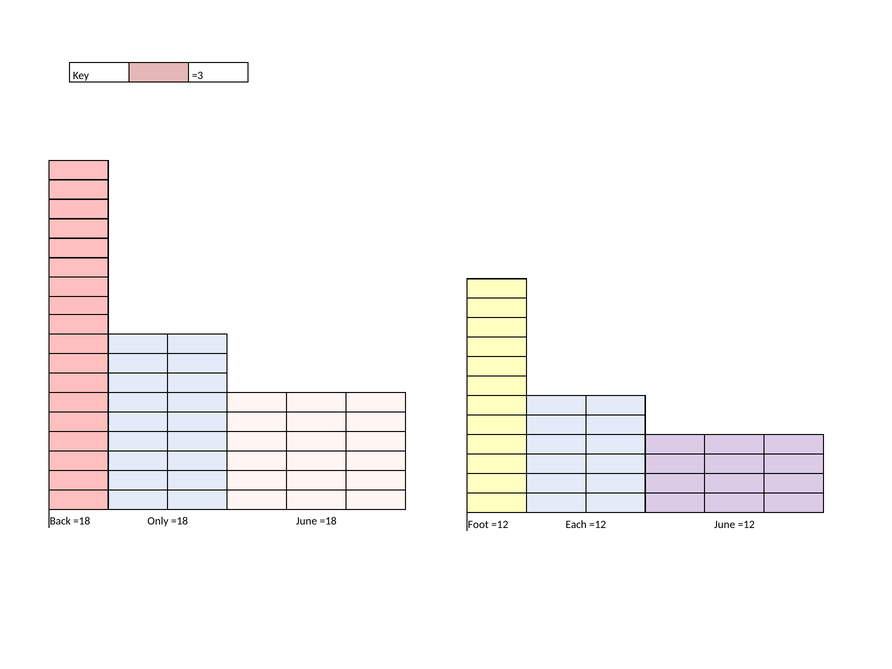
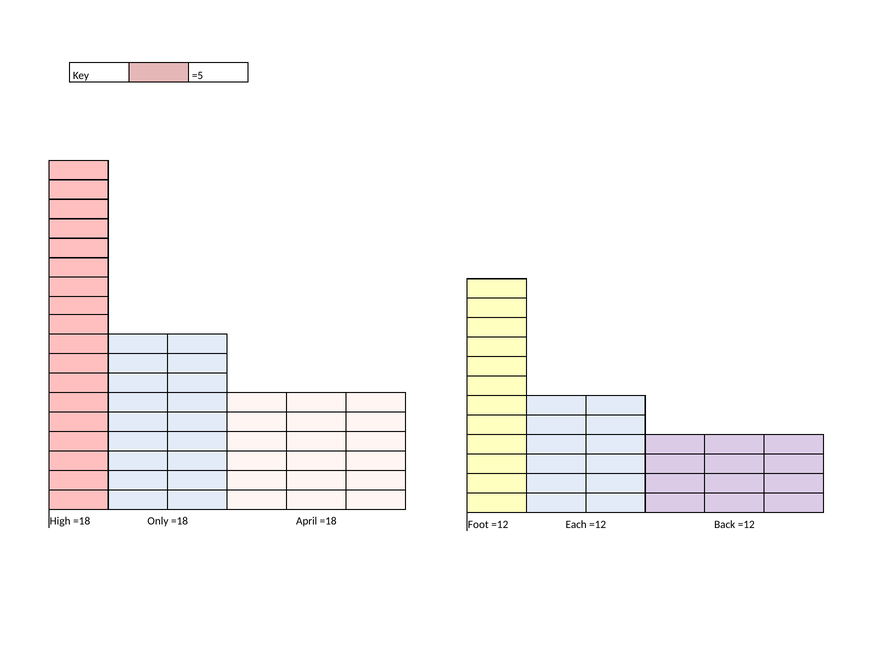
=3: =3 -> =5 (197, 76)
Back: Back -> High (60, 521)
=18 June: June -> April (307, 521)
=12 June: June -> Back (725, 525)
